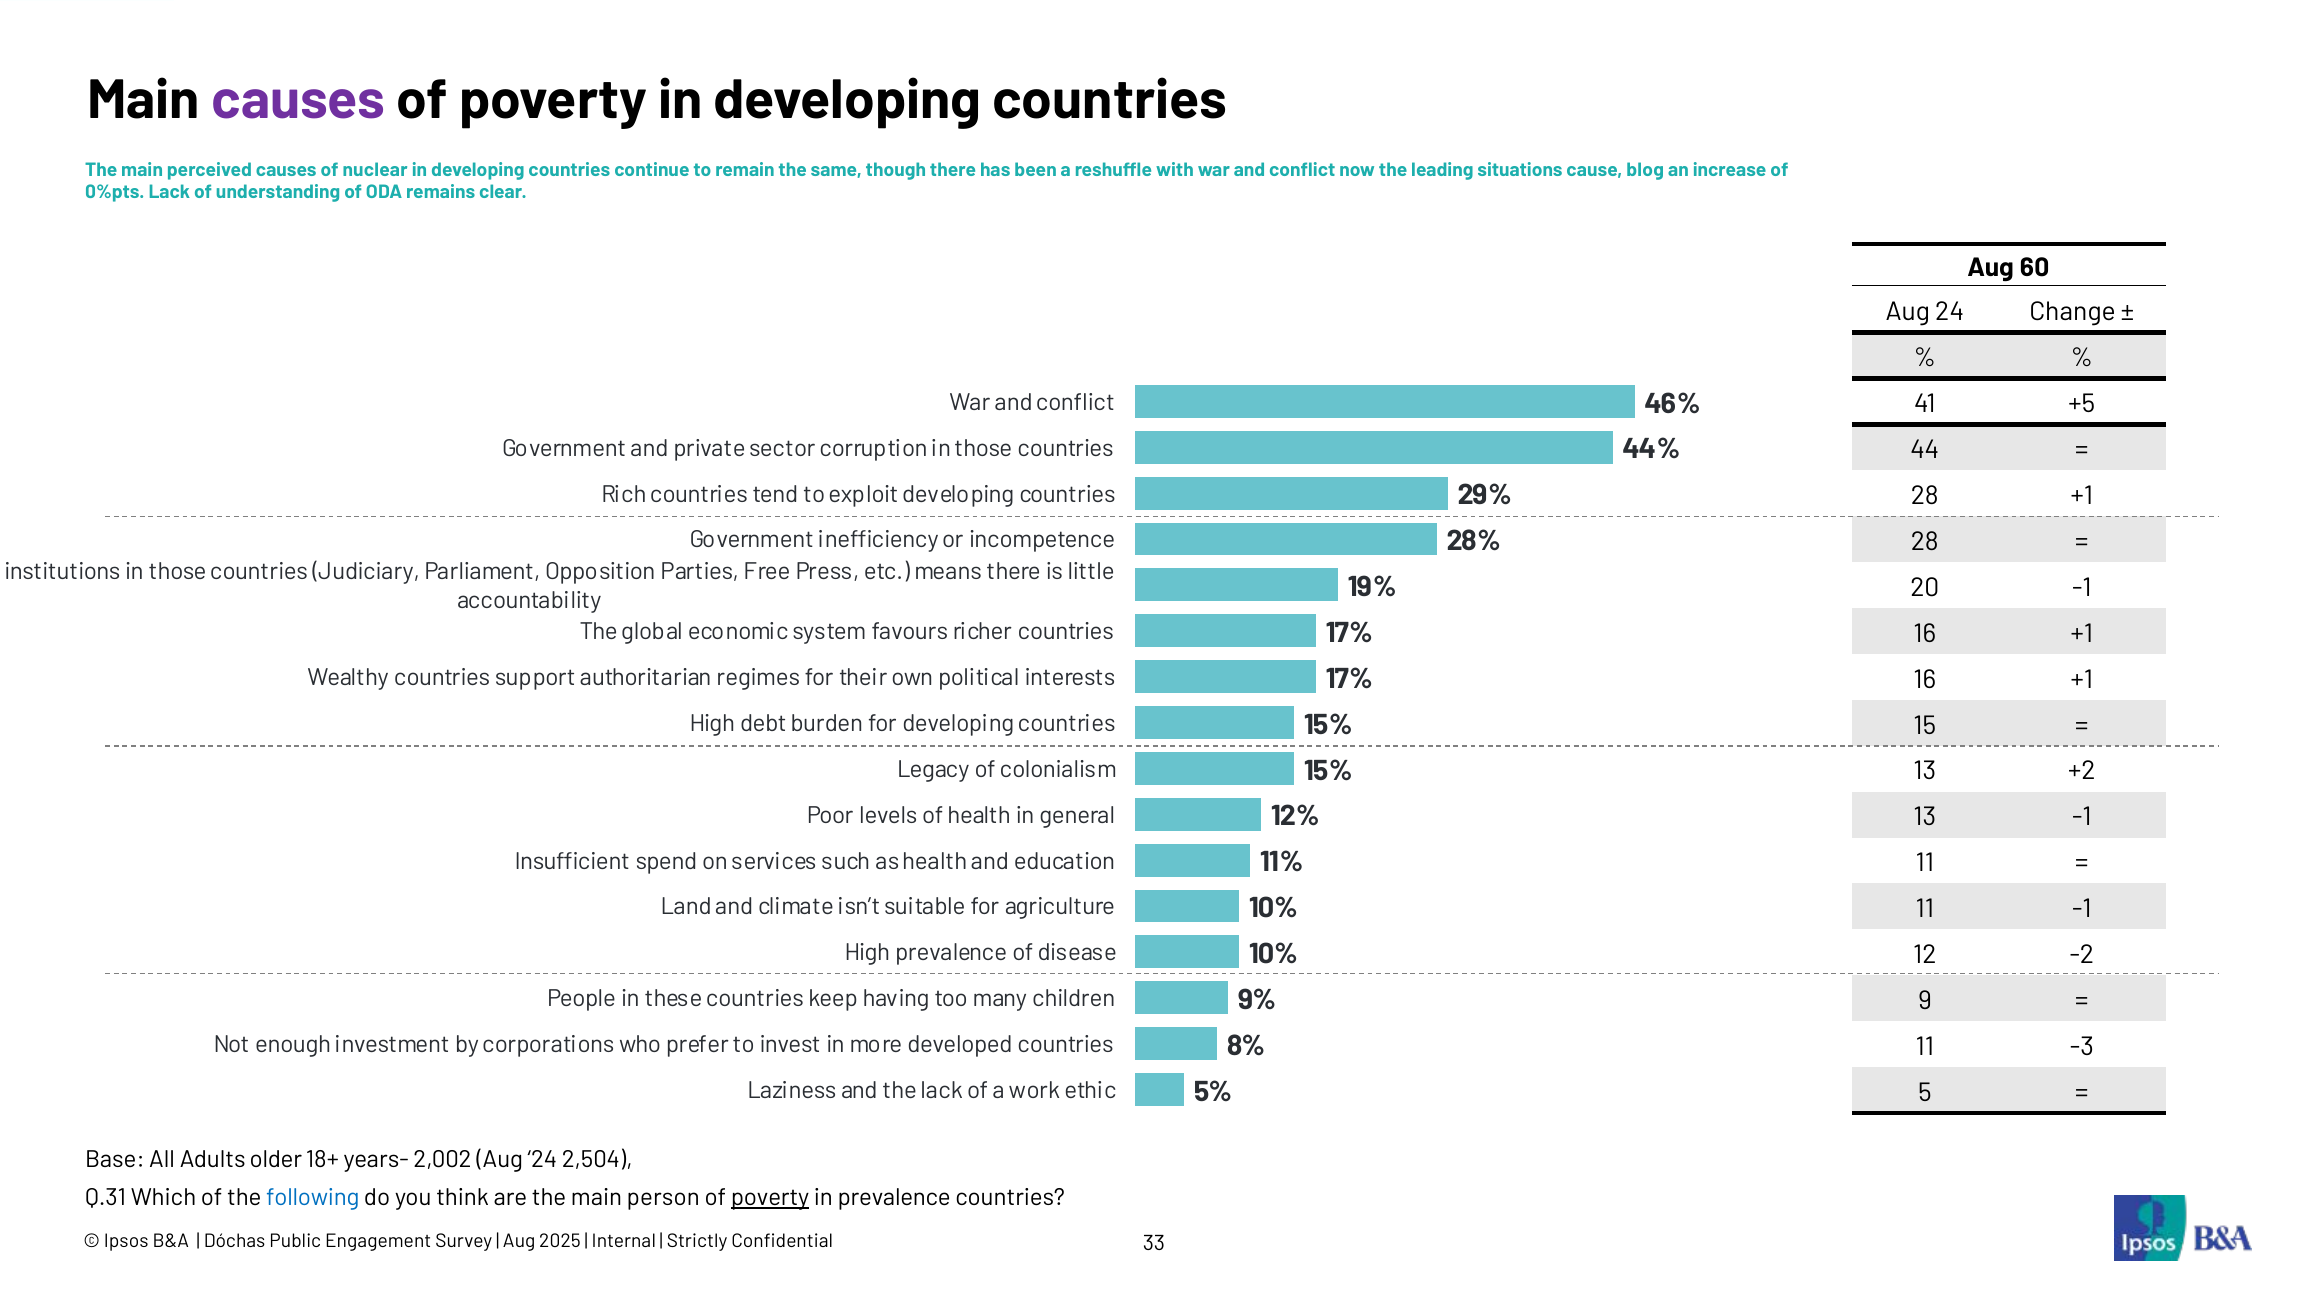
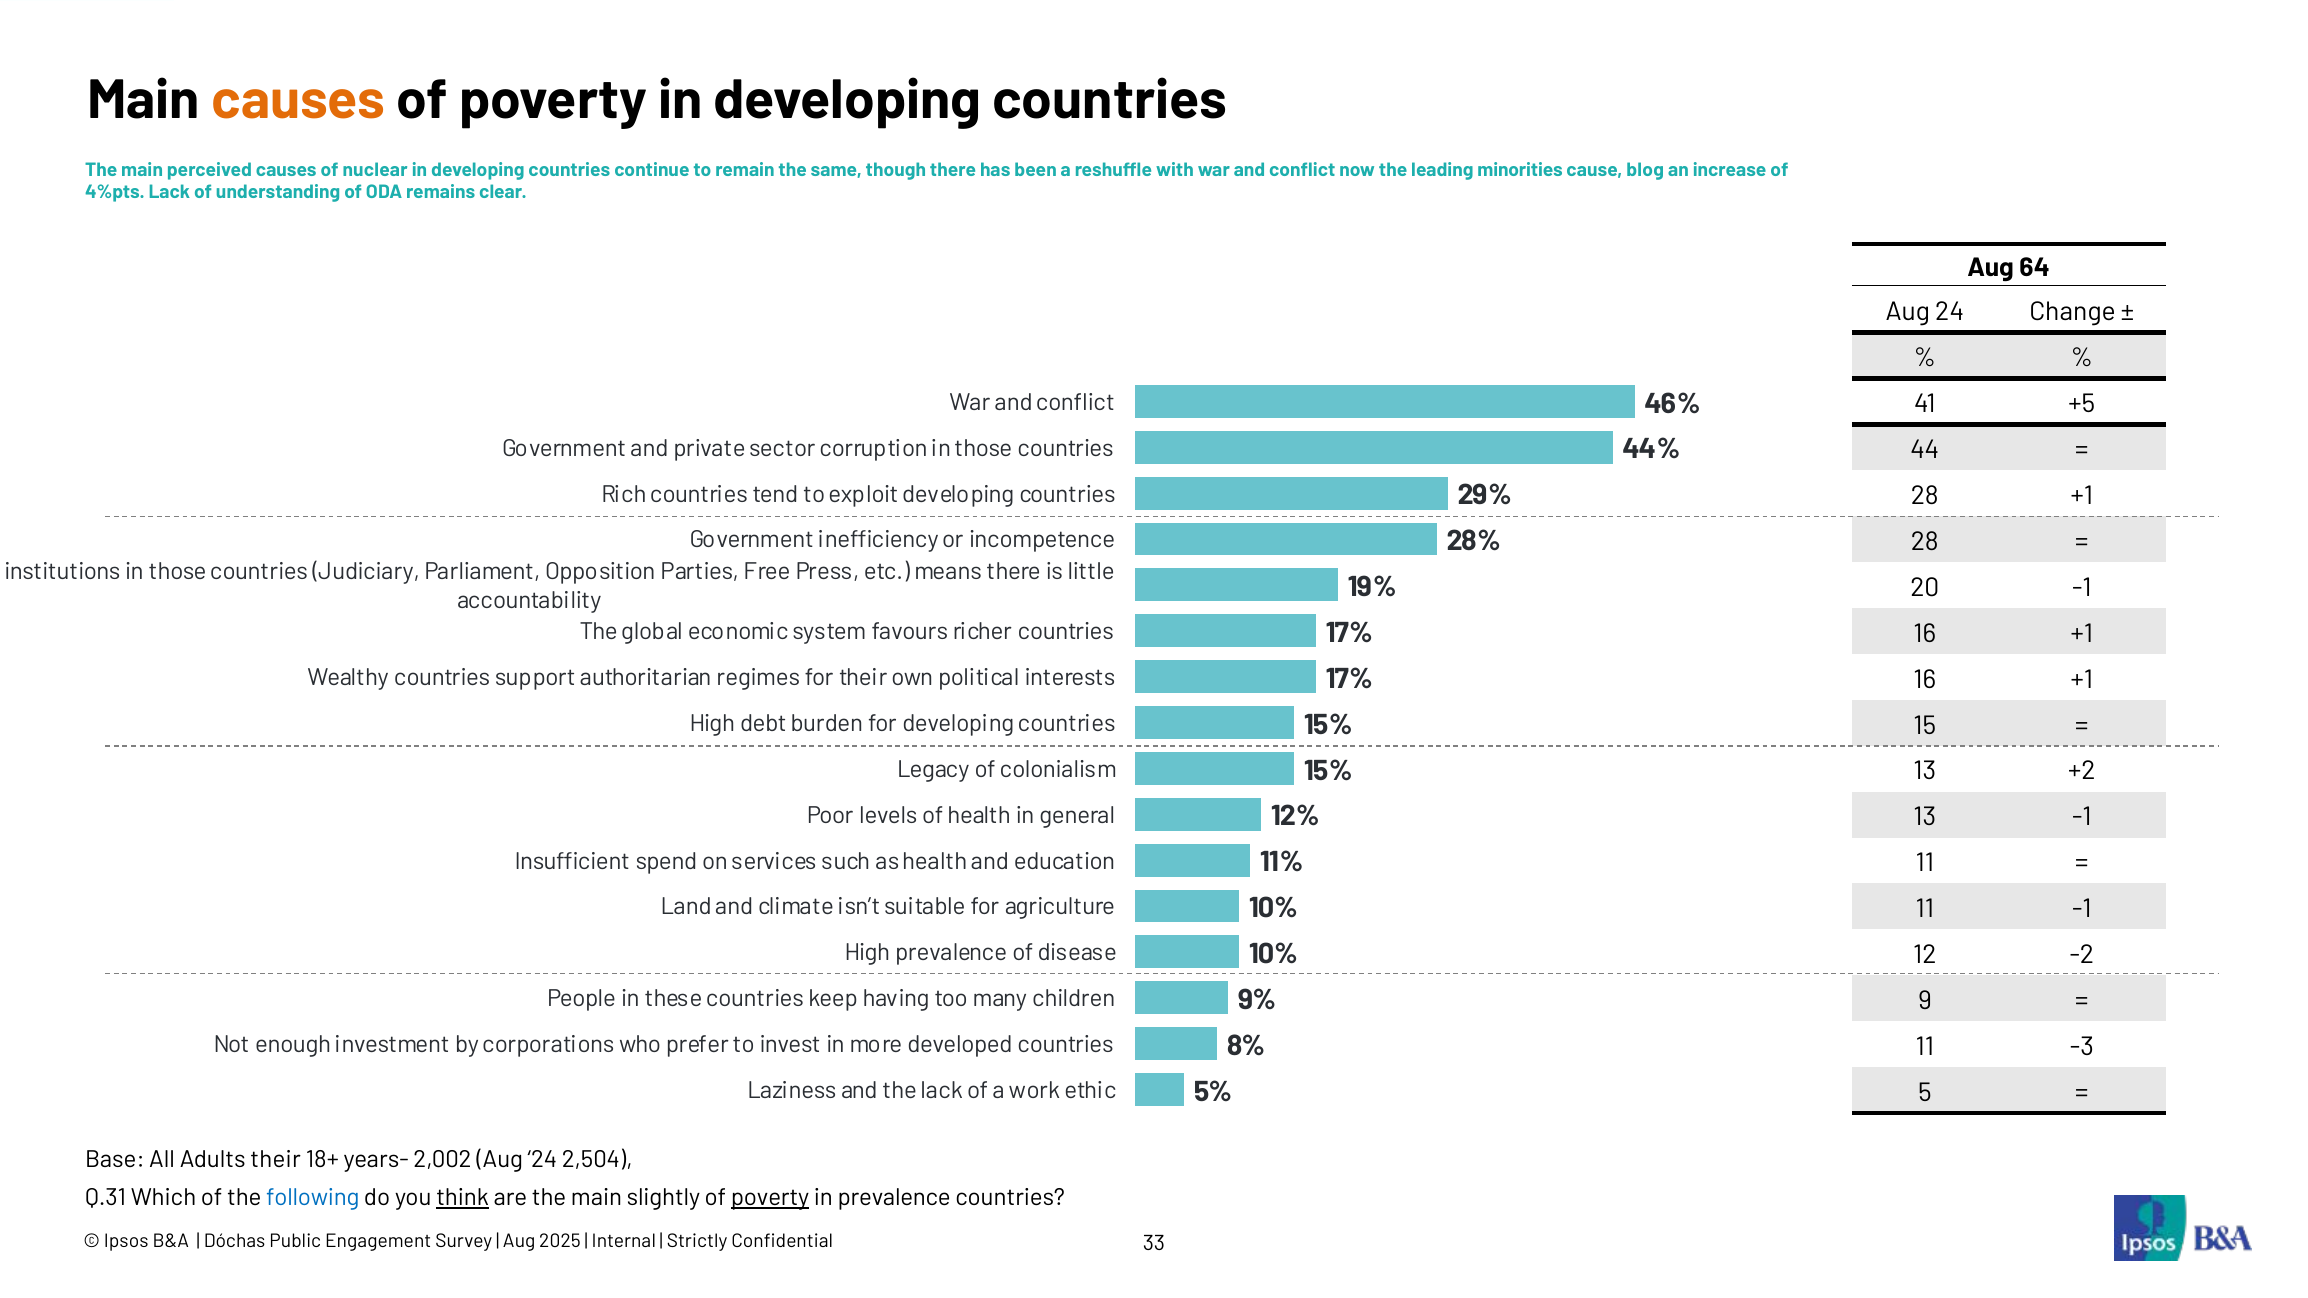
causes colour: purple -> orange (299, 100)
situations: situations -> minorities (1520, 170)
0%pts: 0%pts -> 4%pts (115, 193)
60: 60 -> 64 (2035, 268)
Adults older: older -> their (276, 1160)
think underline: none -> present (463, 1198)
person: person -> slightly (663, 1198)
